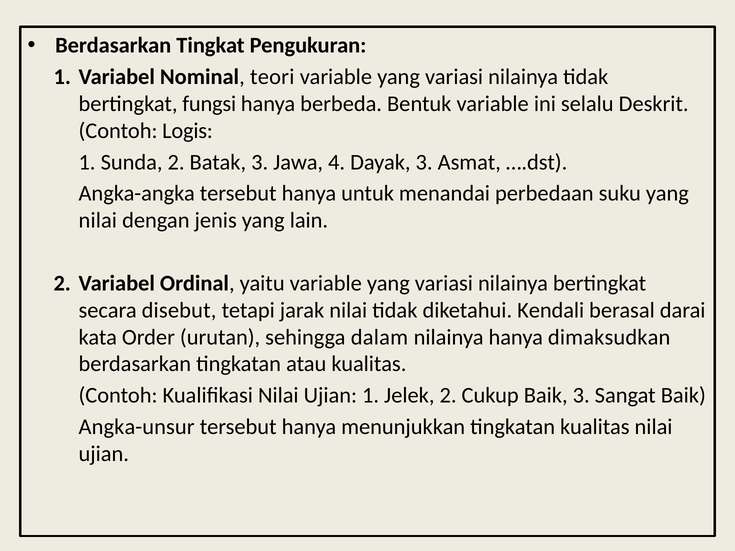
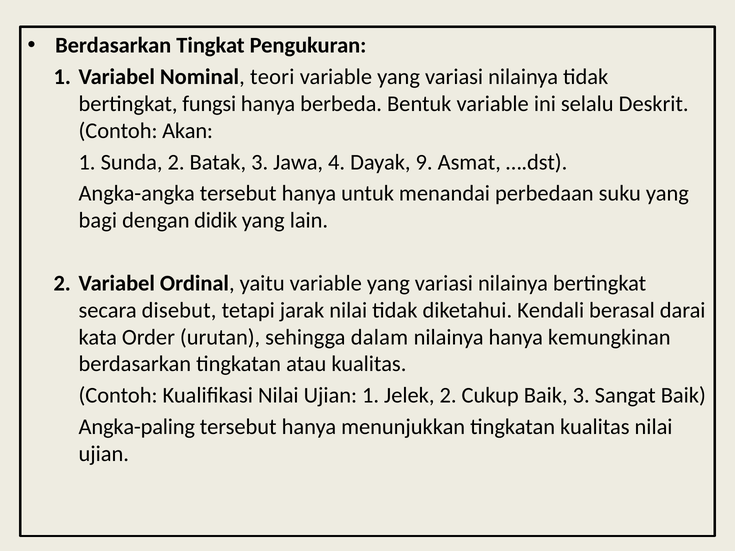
Logis: Logis -> Akan (188, 131)
Dayak 3: 3 -> 9 (424, 162)
nilai: nilai -> bagi (98, 221)
jenis: jenis -> didik (216, 221)
dimaksudkan: dimaksudkan -> kemungkinan (609, 337)
Angka-unsur: Angka-unsur -> Angka-paling (137, 427)
